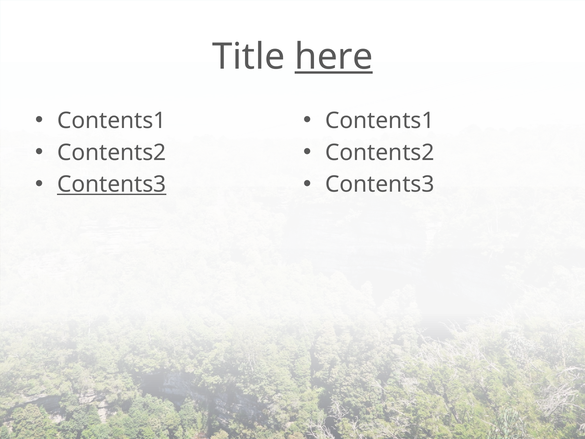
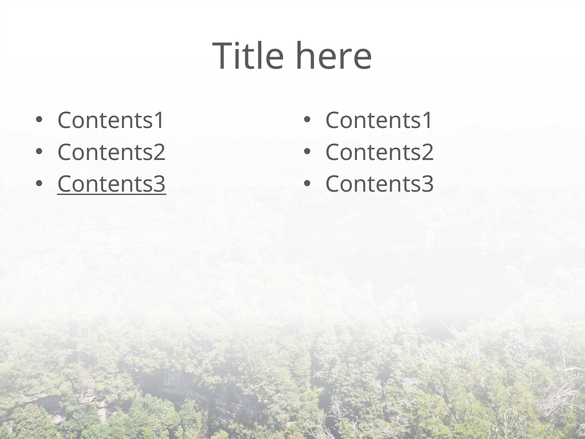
here underline: present -> none (334, 57)
